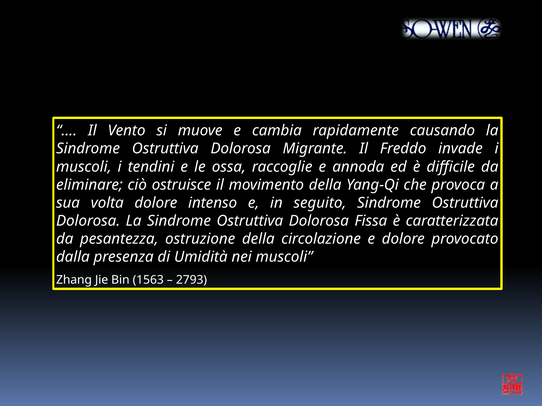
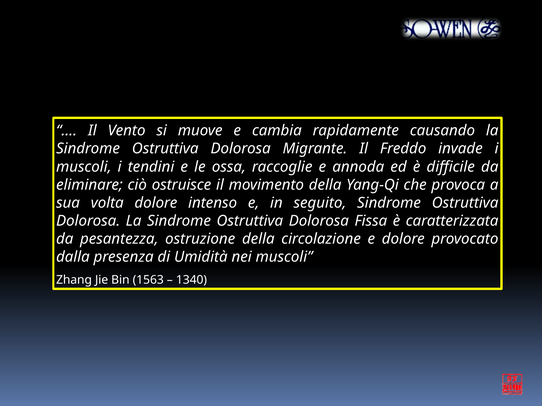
2793: 2793 -> 1340 (191, 280)
